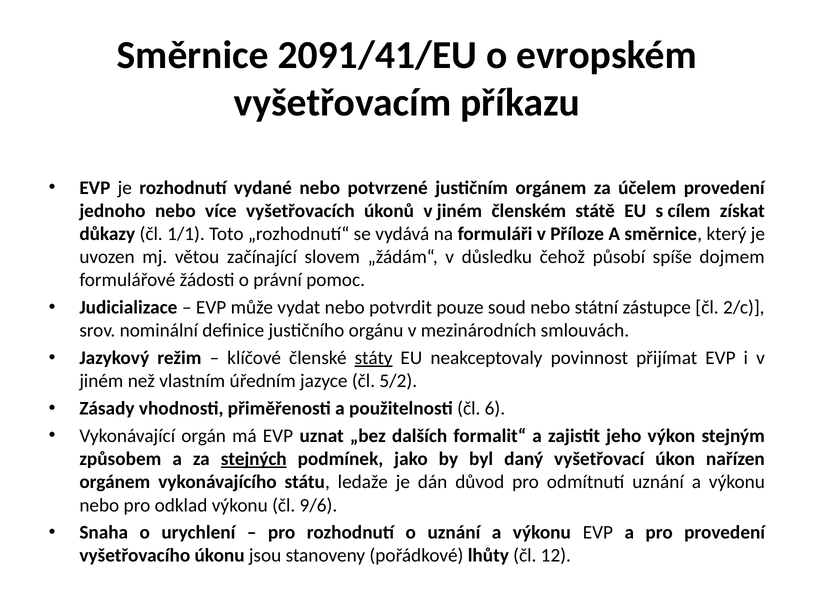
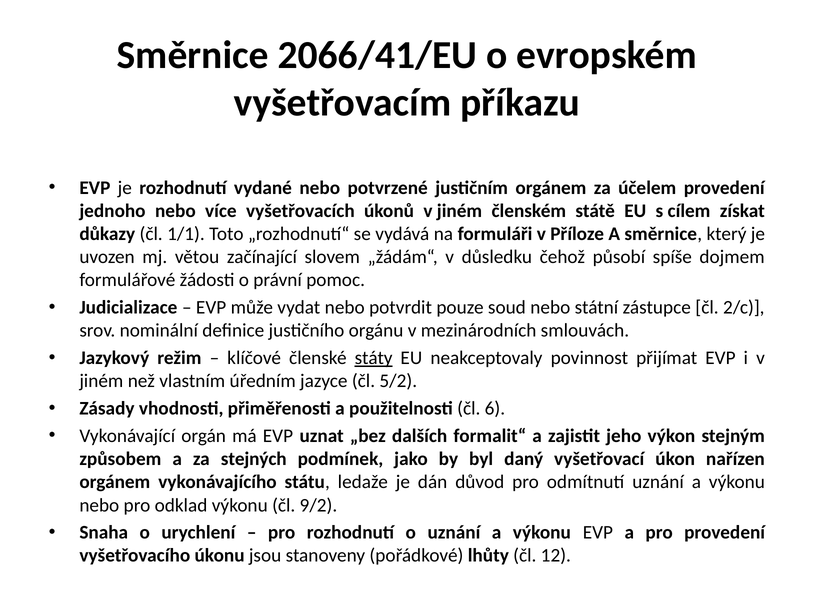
2091/41/EU: 2091/41/EU -> 2066/41/EU (378, 55)
stejných underline: present -> none (254, 459)
9/6: 9/6 -> 9/2 (318, 505)
